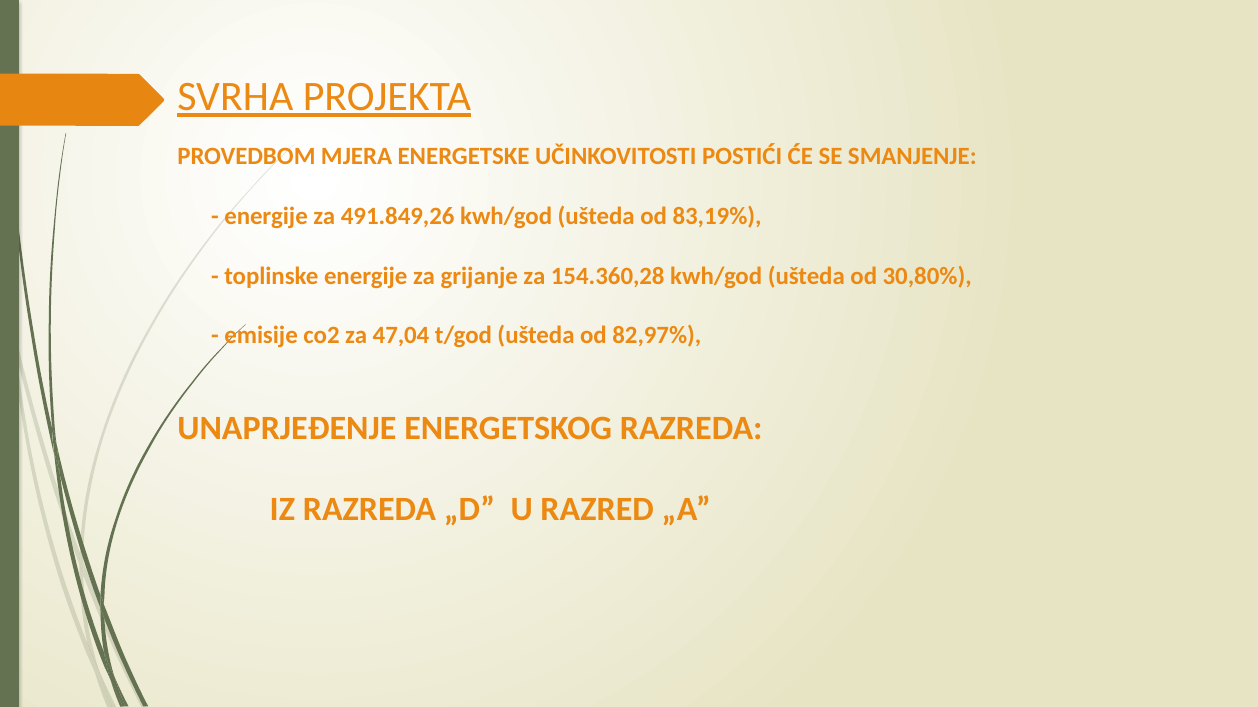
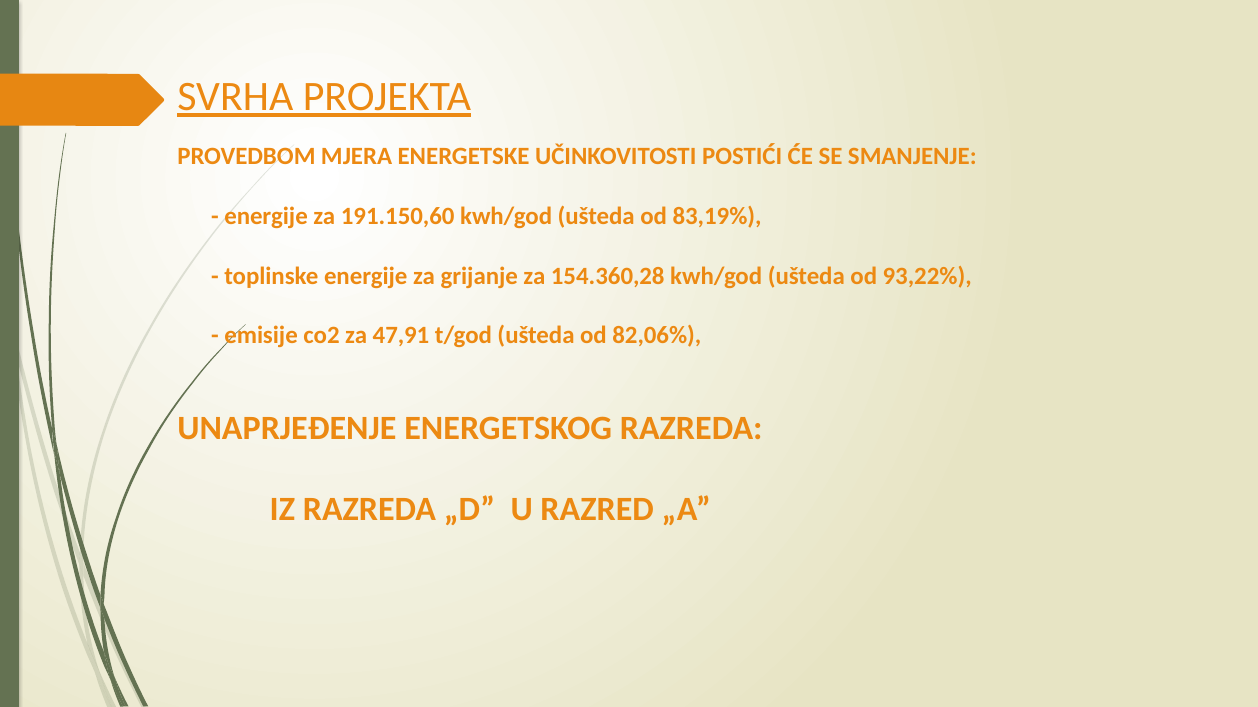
491.849,26: 491.849,26 -> 191.150,60 (398, 216)
30,80%: 30,80% -> 93,22% (927, 276)
47,04: 47,04 -> 47,91 (401, 336)
82,97%: 82,97% -> 82,06% (657, 336)
